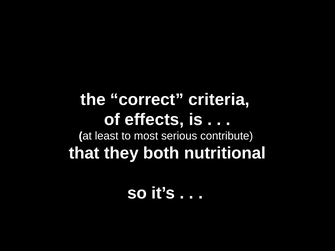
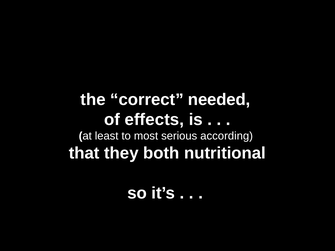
criteria: criteria -> needed (219, 100)
contribute: contribute -> according (227, 136)
